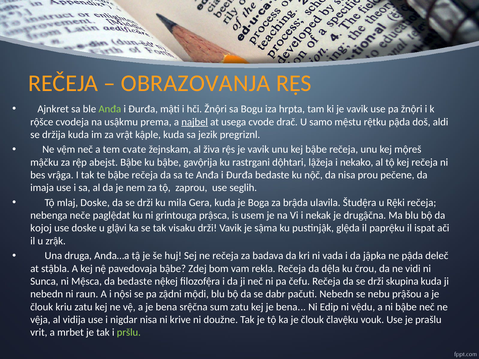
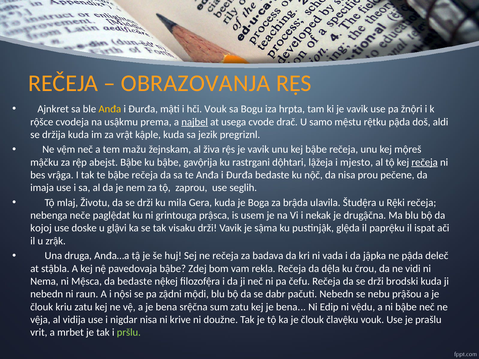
Anđa colour: light green -> yellow (110, 109)
hči Žnộri: Žnộri -> Vouk (216, 109)
cvate: cvate -> mažu (134, 150)
nekako: nekako -> mjesto (357, 162)
rečeja underline: none -> present (425, 162)
mlaj Doske: Doske -> Životu (95, 203)
Sunca: Sunca -> Nema (44, 282)
skupina: skupina -> brodski (402, 282)
